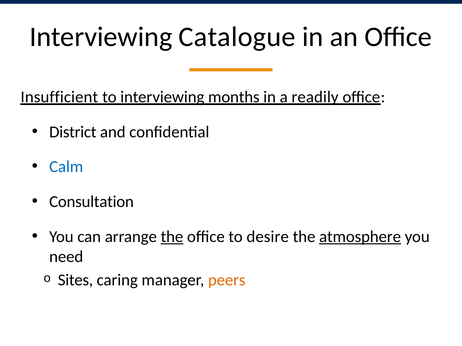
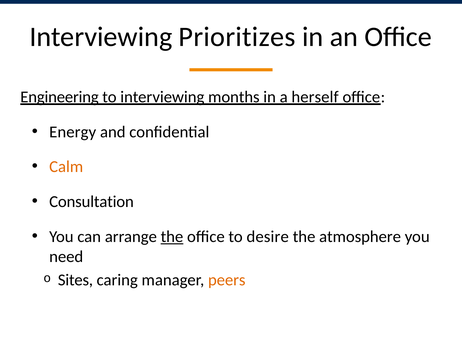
Catalogue: Catalogue -> Prioritizes (237, 37)
Insufficient: Insufficient -> Engineering (60, 97)
readily: readily -> herself (315, 97)
District: District -> Energy (73, 132)
Calm colour: blue -> orange (66, 167)
atmosphere underline: present -> none (360, 237)
